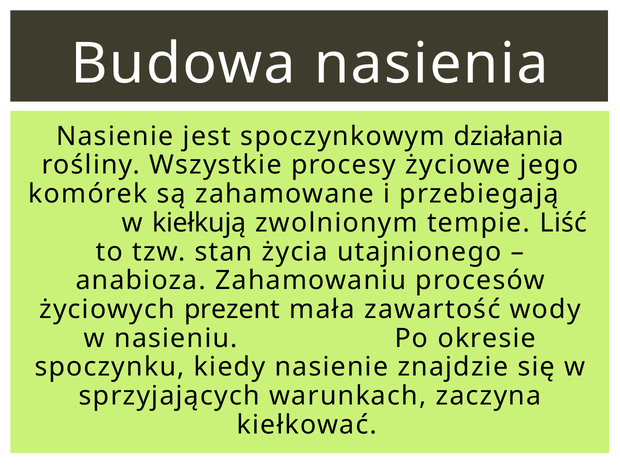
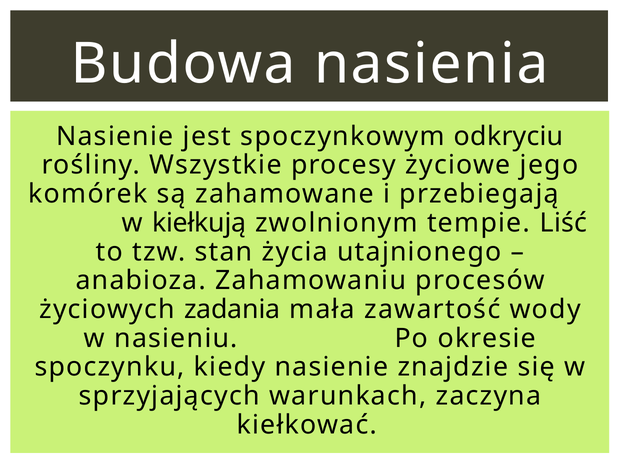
działania: działania -> odkryciu (509, 136)
prezent: prezent -> zadania (232, 309)
